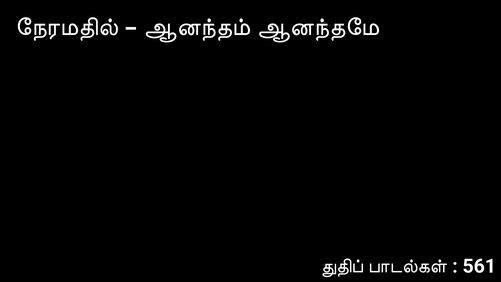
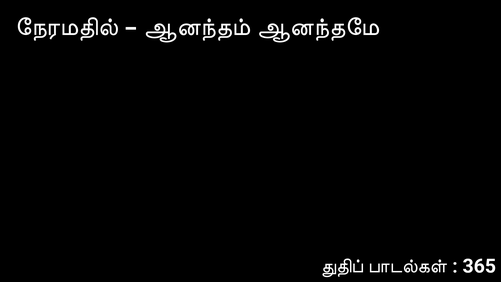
561: 561 -> 365 (479, 266)
